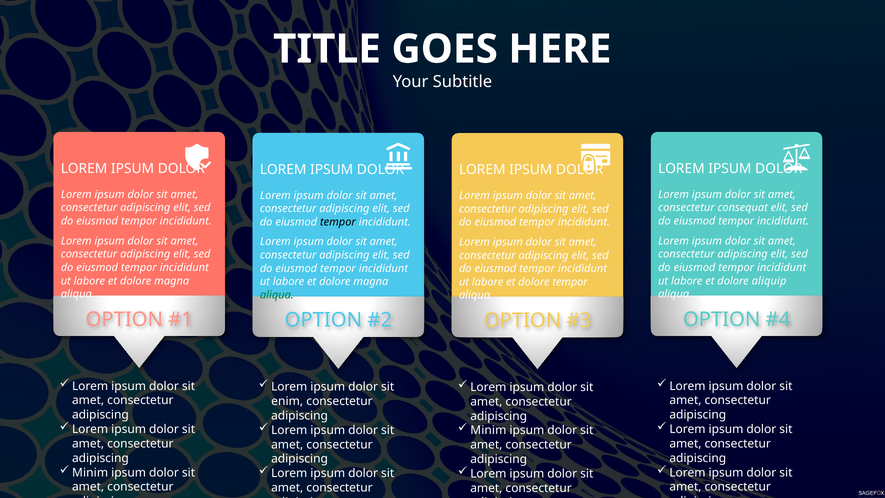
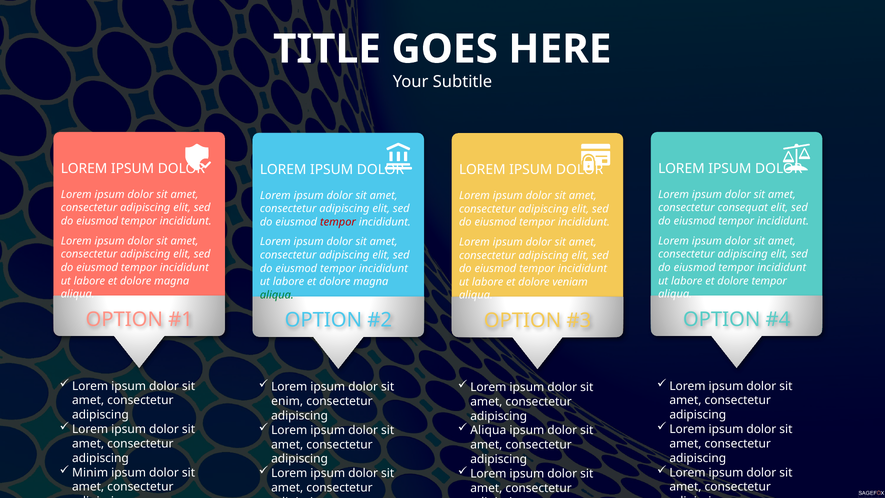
tempor colour: black -> red (338, 222)
dolore aliquip: aliquip -> tempor (769, 281)
dolore tempor: tempor -> veniam (570, 282)
Minim: Minim -> Aliqua (488, 430)
